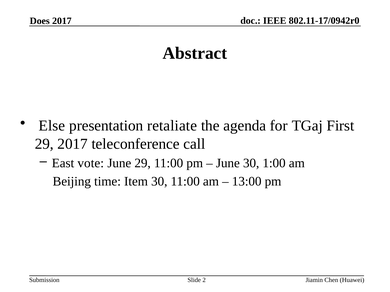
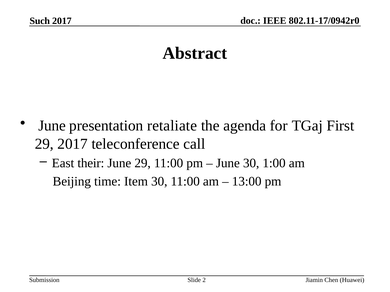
Does: Does -> Such (40, 21)
Else: Else -> June (52, 126)
vote: vote -> their (91, 163)
